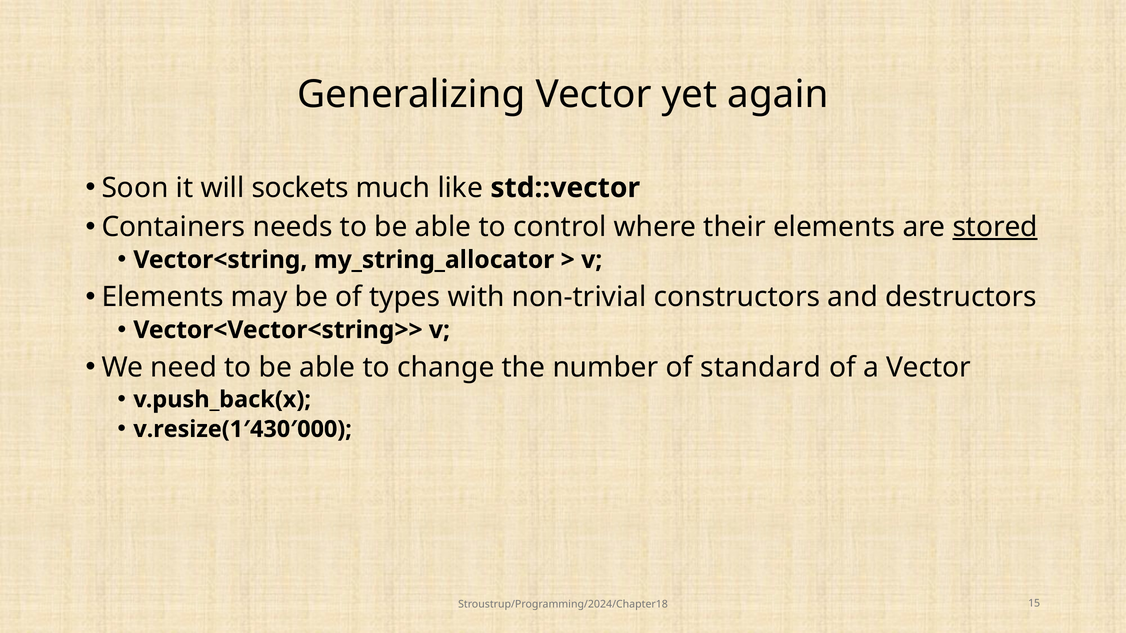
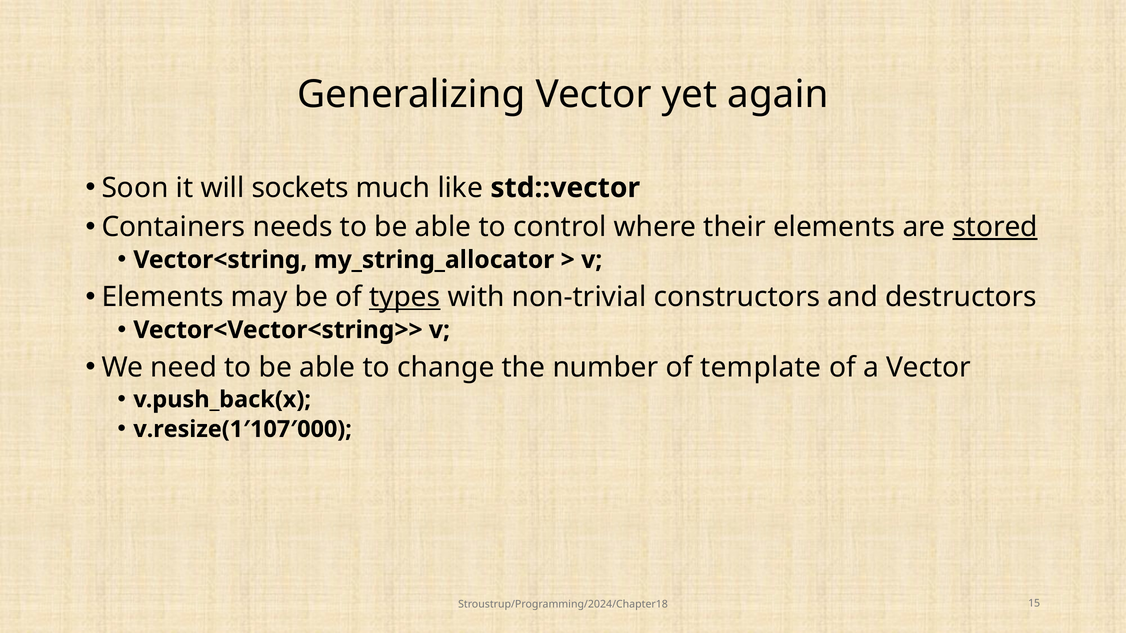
types underline: none -> present (405, 297)
standard: standard -> template (761, 367)
v.resize(1′430′000: v.resize(1′430′000 -> v.resize(1′107′000 (243, 429)
